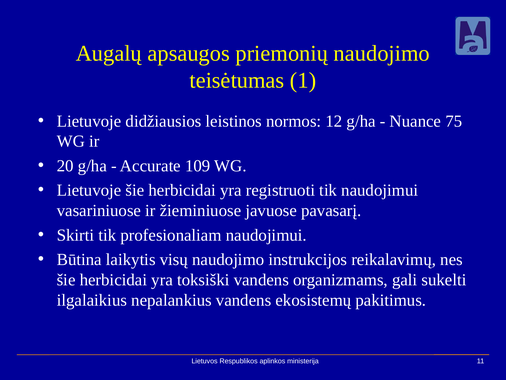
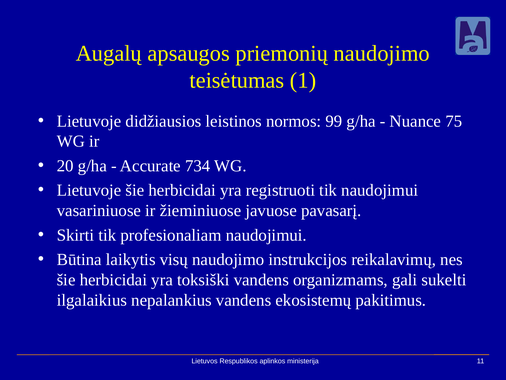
12: 12 -> 99 (334, 121)
109: 109 -> 734 (198, 166)
